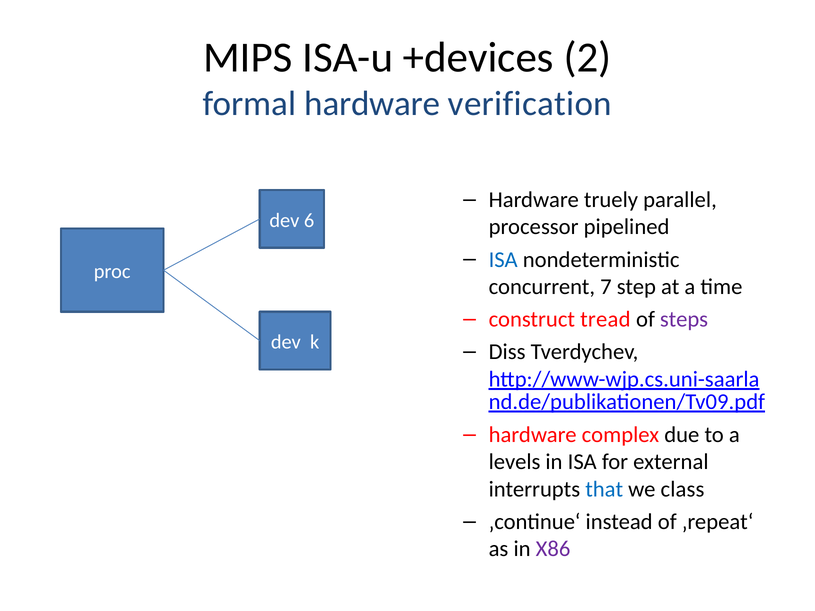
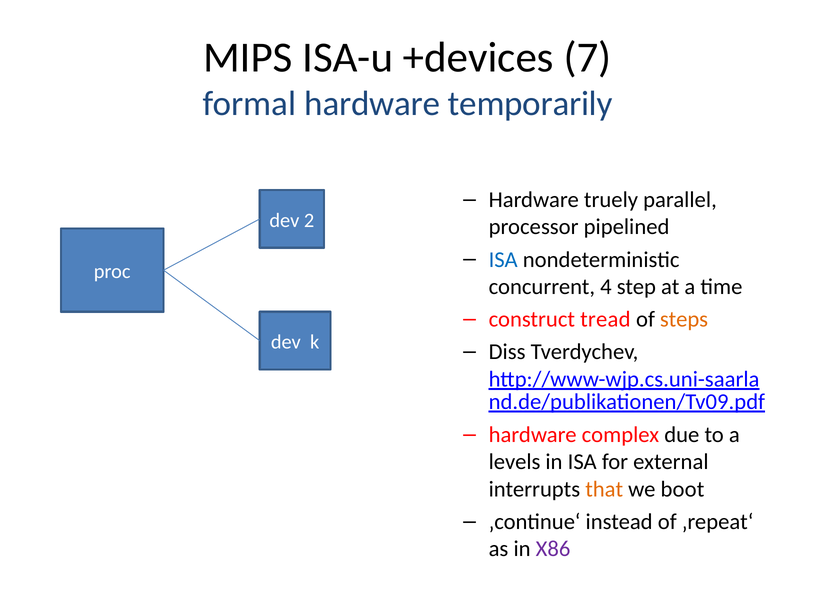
2: 2 -> 7 (588, 57)
verification: verification -> temporarily (530, 104)
6: 6 -> 2 (309, 220)
7: 7 -> 4 (606, 287)
steps colour: purple -> orange (684, 319)
that colour: blue -> orange (604, 489)
class: class -> boot (682, 489)
